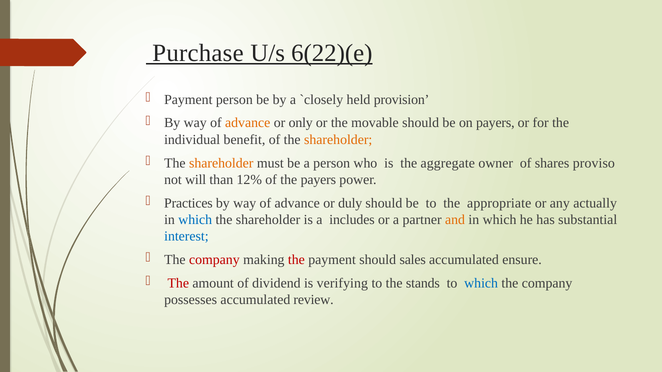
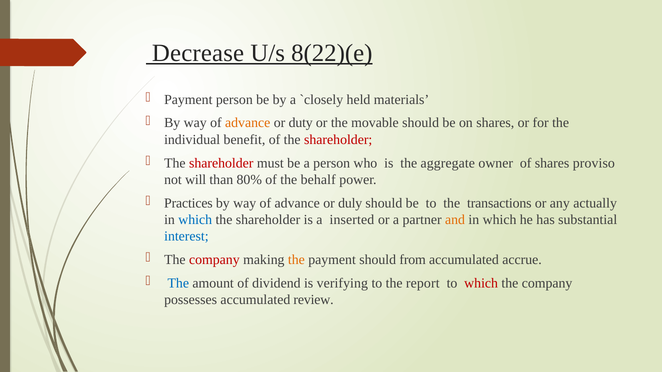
Purchase: Purchase -> Decrease (198, 53)
6(22)(e: 6(22)(e -> 8(22)(e (332, 53)
provision: provision -> materials (401, 100)
only: only -> duty (301, 123)
on payers: payers -> shares (495, 123)
shareholder colour: orange -> red (338, 140)
shareholder colour: orange -> red (221, 163)
12%: 12% -> 80% (249, 180)
the payers: payers -> behalf (318, 180)
appropriate: appropriate -> transactions (499, 203)
includes: includes -> inserted (352, 220)
the colour: red -> orange (296, 260)
sales: sales -> from (413, 260)
ensure: ensure -> accrue (522, 260)
The colour: red -> blue (178, 283)
stands: stands -> report (423, 283)
which colour: blue -> red (481, 283)
